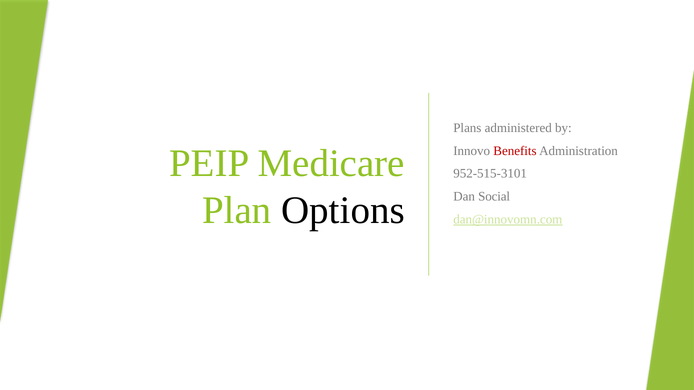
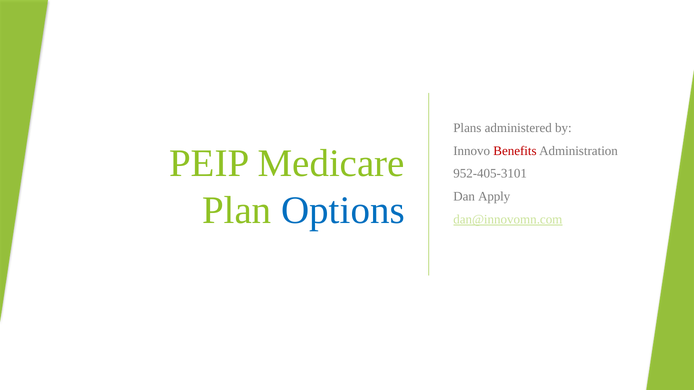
952-515-3101: 952-515-3101 -> 952-405-3101 (490, 174)
Social: Social -> Apply (494, 197)
Options colour: black -> blue (343, 211)
